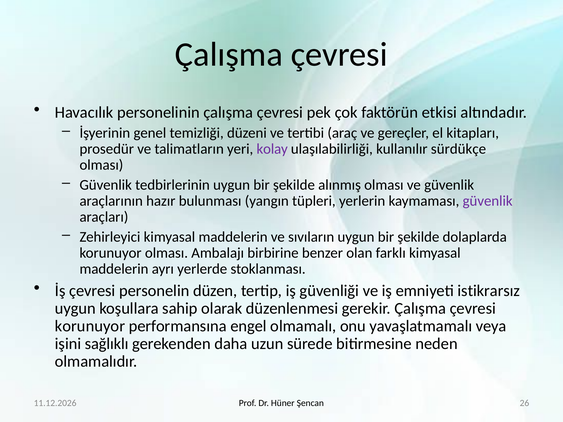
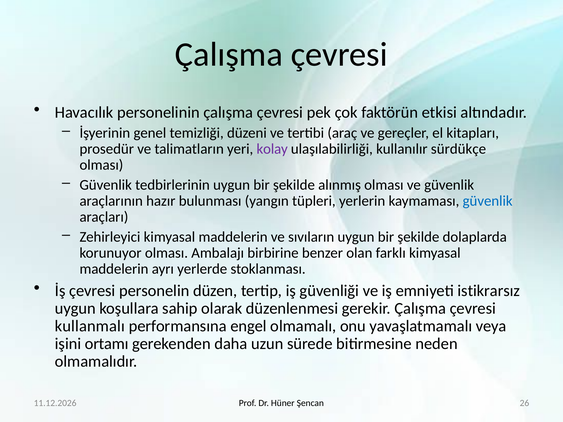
güvenlik colour: purple -> blue (488, 201)
korunuyor: korunuyor -> kullanmalı (90, 326)
sağlıklı: sağlıklı -> ortamı (107, 344)
